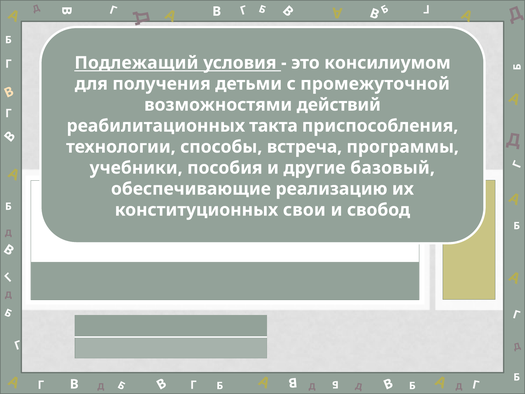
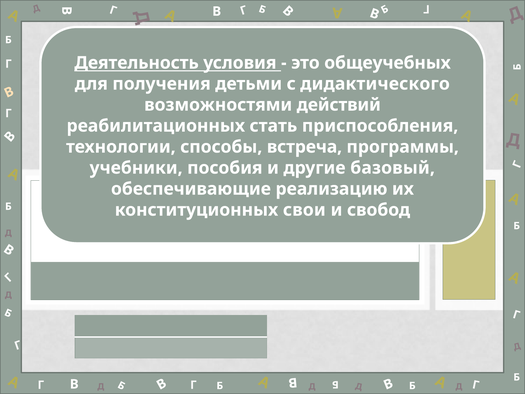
Подлежащий: Подлежащий -> Деятельность (137, 63)
консилиумом: консилиумом -> общеучебных (387, 63)
промежуточной: промежуточной -> дидактического (375, 84)
такта: такта -> стать (273, 126)
